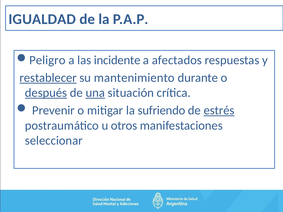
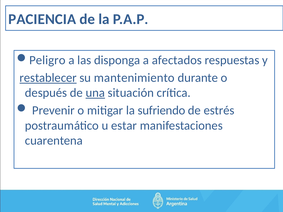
IGUALDAD: IGUALDAD -> PACIENCIA (42, 19)
incidente: incidente -> disponga (117, 60)
después underline: present -> none (46, 93)
estrés underline: present -> none (219, 111)
otros: otros -> estar (124, 126)
seleccionar: seleccionar -> cuarentena (54, 141)
